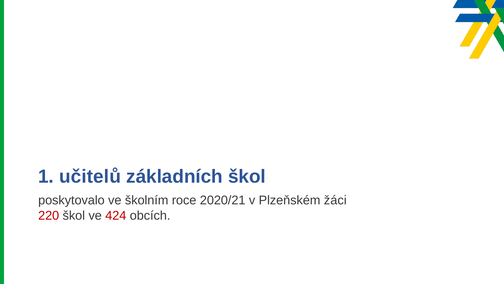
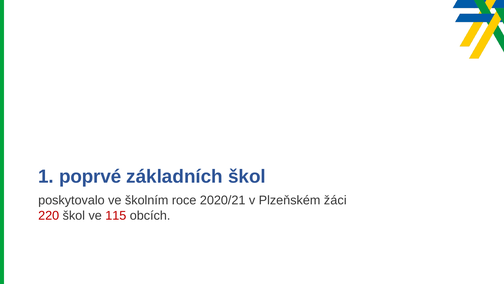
učitelů: učitelů -> poprvé (90, 176)
424: 424 -> 115 (116, 215)
